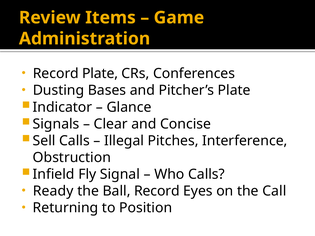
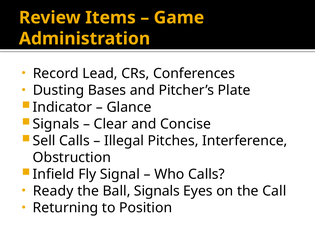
Record Plate: Plate -> Lead (100, 74)
Ball Record: Record -> Signals (157, 191)
